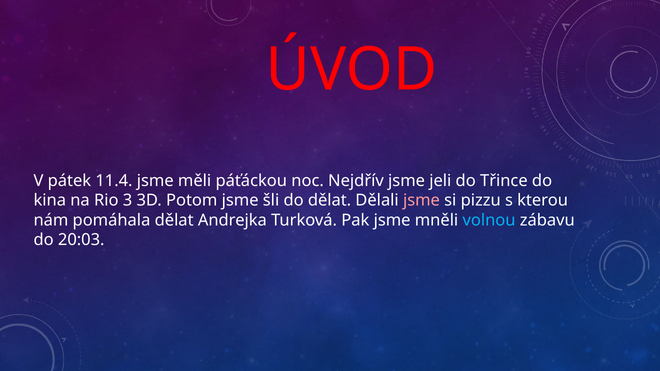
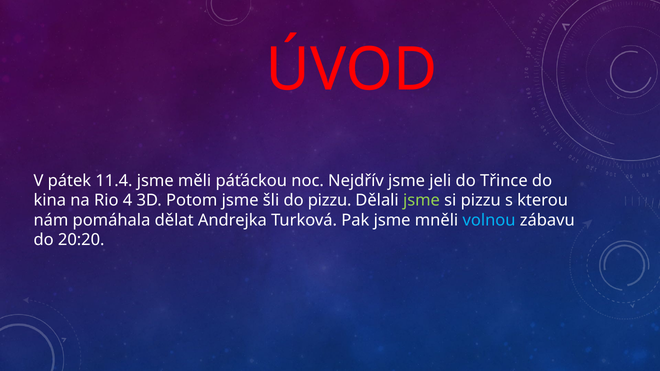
3: 3 -> 4 (128, 201)
do dělat: dělat -> pizzu (330, 201)
jsme colour: pink -> light green (421, 201)
20:03: 20:03 -> 20:20 (81, 240)
